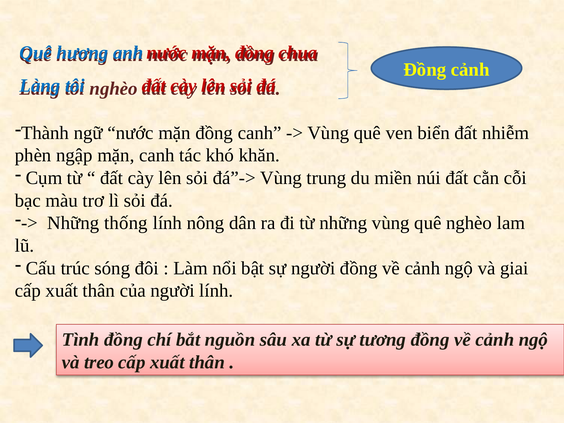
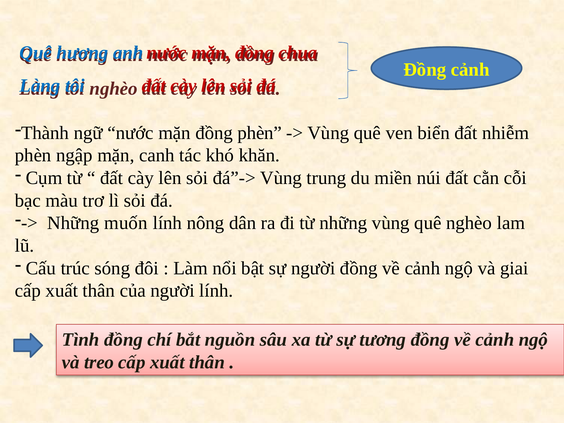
đồng canh: canh -> phèn (260, 133)
thống: thống -> muốn (126, 223)
